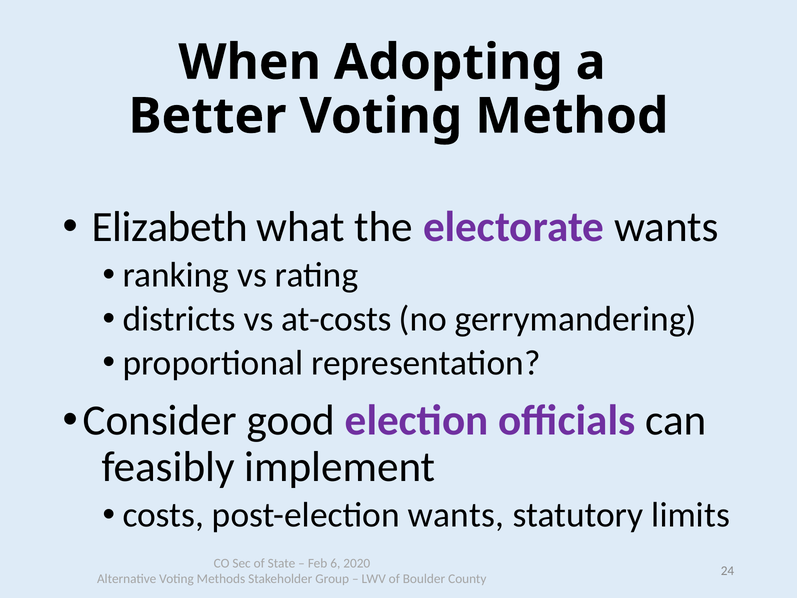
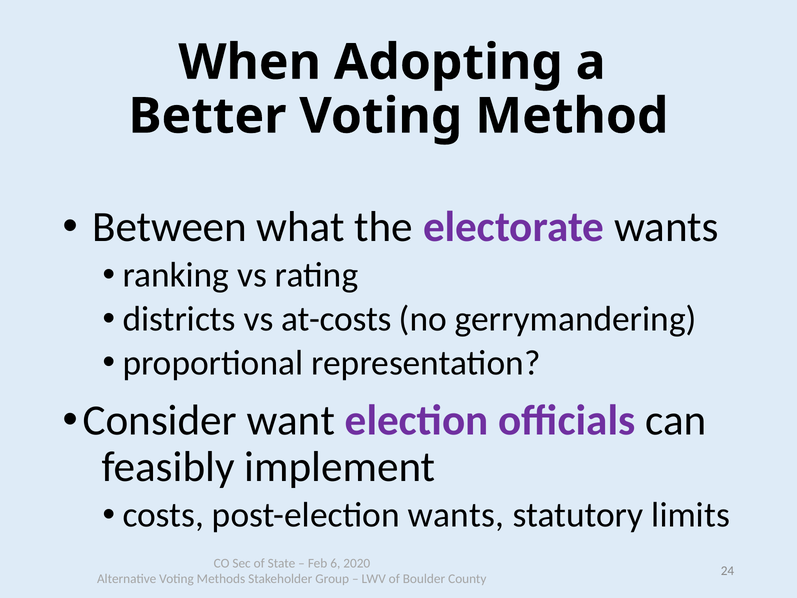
Elizabeth: Elizabeth -> Between (170, 227)
good: good -> want (291, 420)
